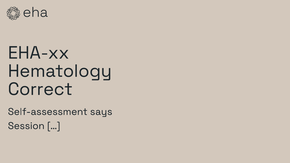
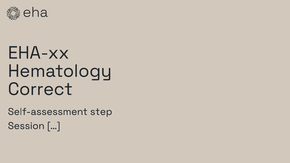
says: says -> step (101, 112)
